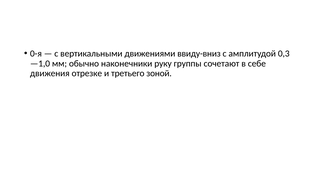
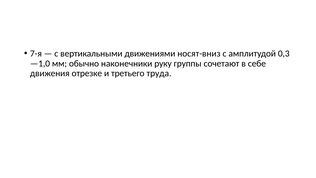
0-я: 0-я -> 7-я (36, 53)
ввиду-вниз: ввиду-вниз -> носят-вниз (199, 53)
зоной: зоной -> труда (159, 73)
